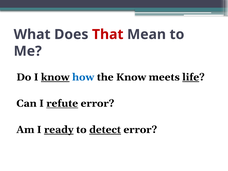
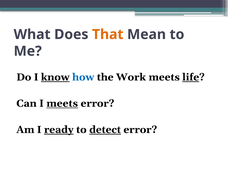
That colour: red -> orange (108, 34)
the Know: Know -> Work (131, 77)
I refute: refute -> meets (62, 103)
